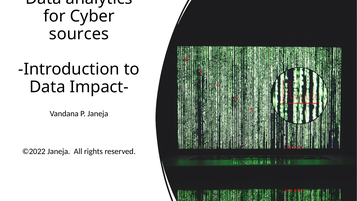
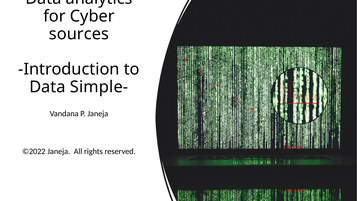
Impact-: Impact- -> Simple- (99, 87)
